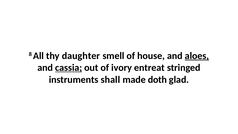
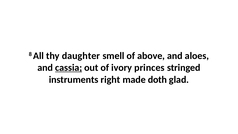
house: house -> above (151, 56)
aloes underline: present -> none (197, 56)
entreat: entreat -> princes (149, 68)
shall: shall -> right (110, 80)
